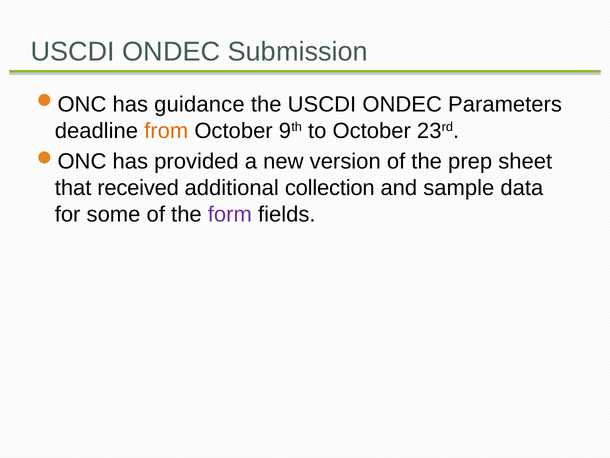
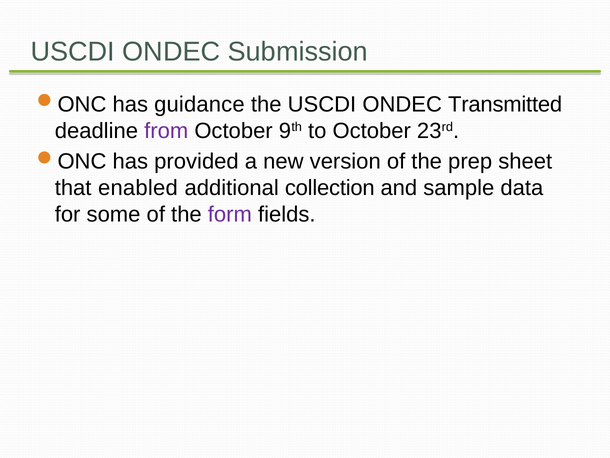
Parameters: Parameters -> Transmitted (505, 104)
from colour: orange -> purple (166, 131)
received: received -> enabled (138, 188)
